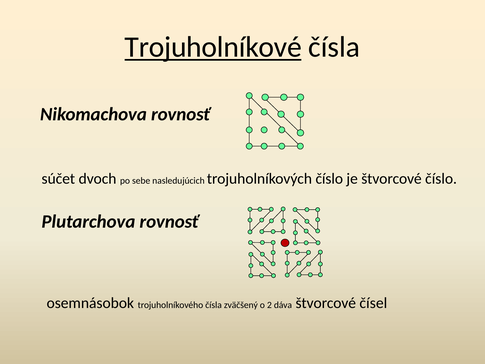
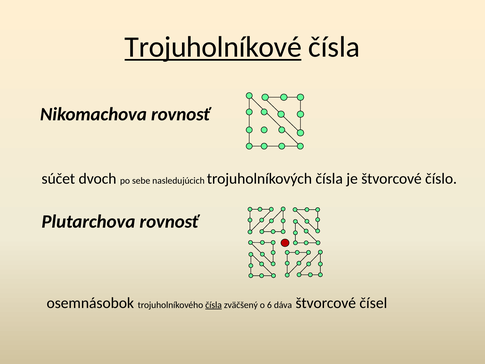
trojuholníkových číslo: číslo -> čísla (329, 179)
čísla underline: none -> present (214, 305)
2: 2 -> 6 (269, 305)
